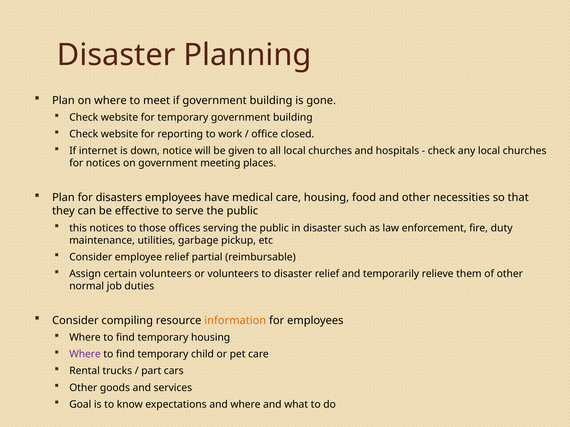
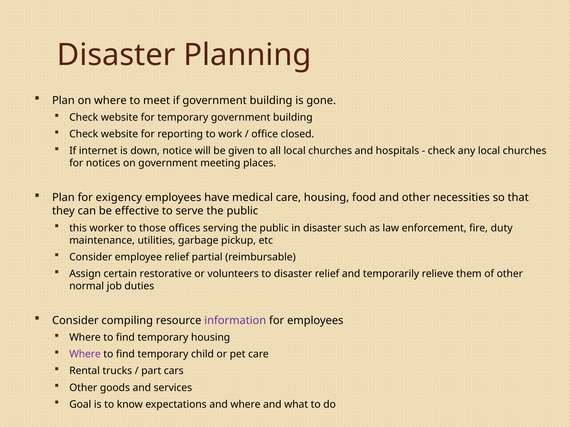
disasters: disasters -> exigency (119, 198)
this notices: notices -> worker (107, 228)
certain volunteers: volunteers -> restorative (166, 274)
information colour: orange -> purple (235, 321)
